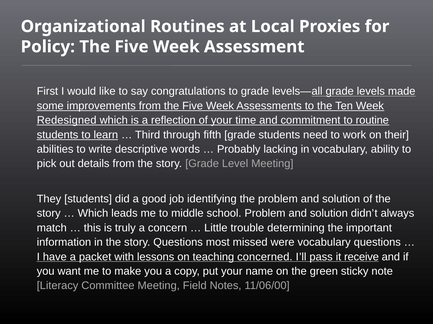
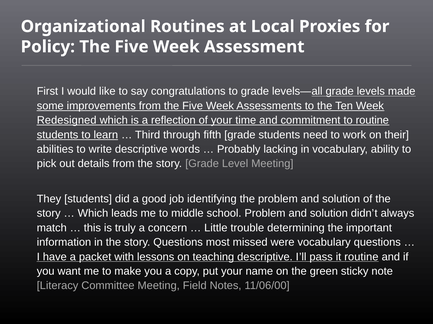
teaching concerned: concerned -> descriptive (265, 257)
it receive: receive -> routine (361, 257)
